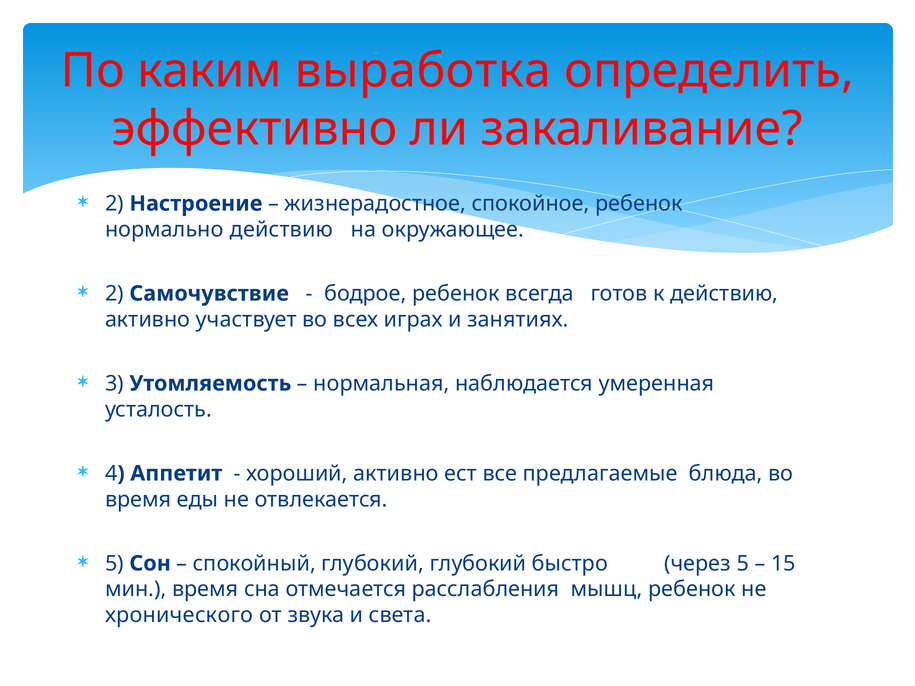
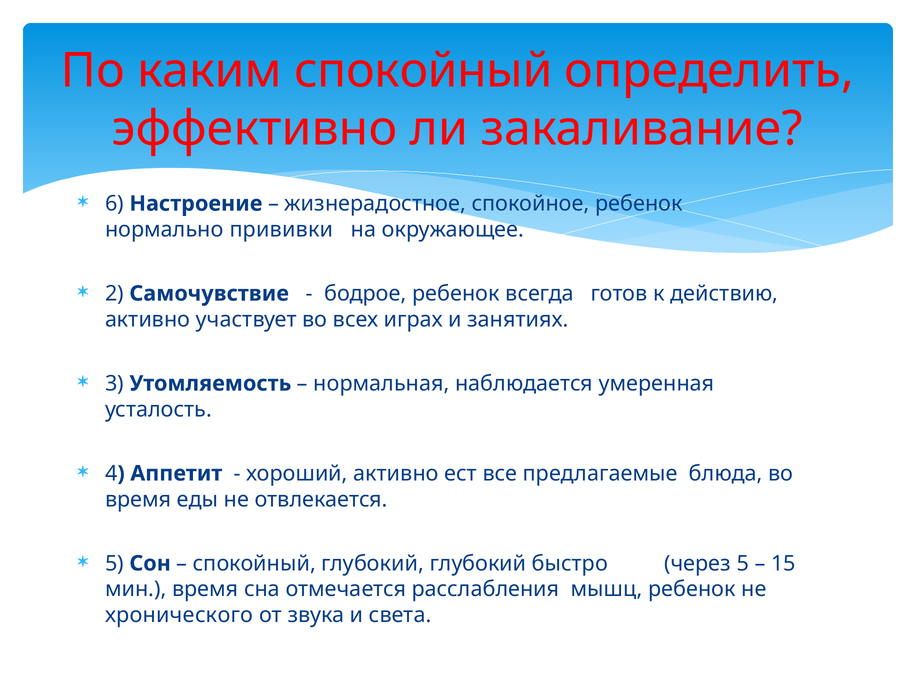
каким выработка: выработка -> спокойный (423, 71)
2: 2 -> 6 (114, 204)
нормально действию: действию -> прививки (281, 230)
